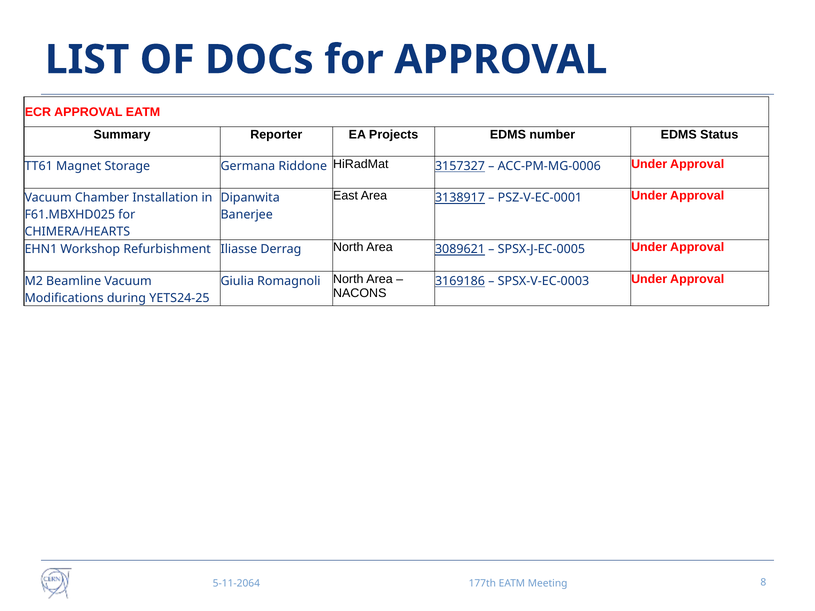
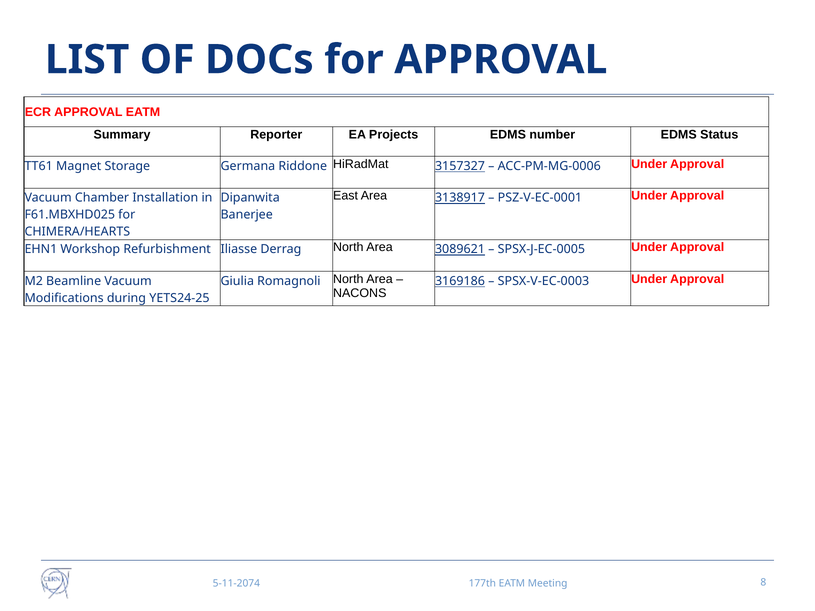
5-11-2064: 5-11-2064 -> 5-11-2074 (236, 583)
